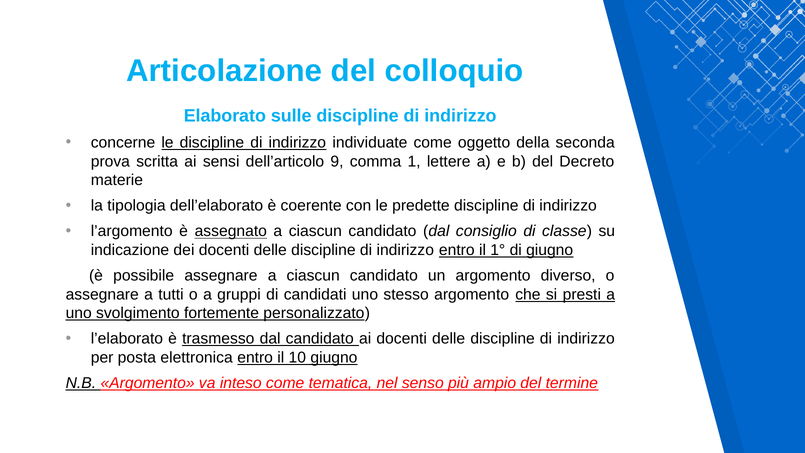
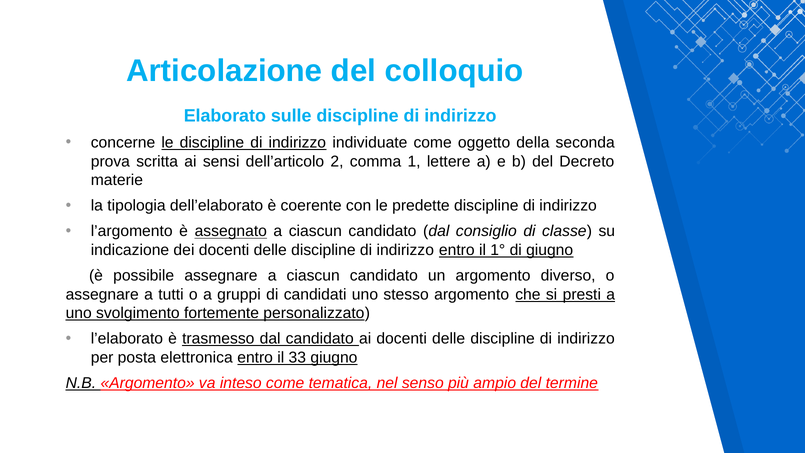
9: 9 -> 2 (337, 161)
10: 10 -> 33 (297, 357)
